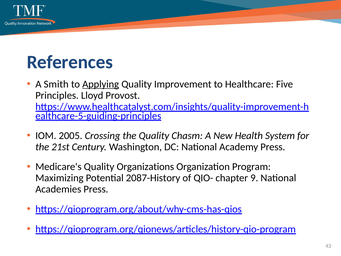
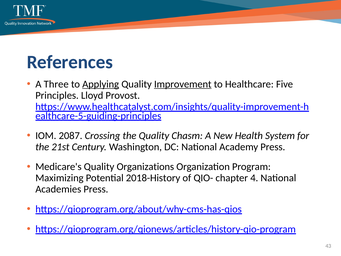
Smith: Smith -> Three (56, 84)
Improvement underline: none -> present (183, 84)
2005: 2005 -> 2087 (71, 136)
2087-History: 2087-History -> 2018-History (153, 178)
9: 9 -> 4 (254, 178)
